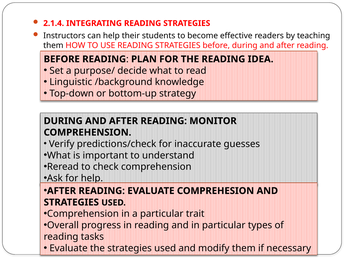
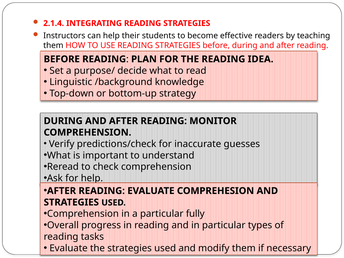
trait: trait -> fully (195, 214)
